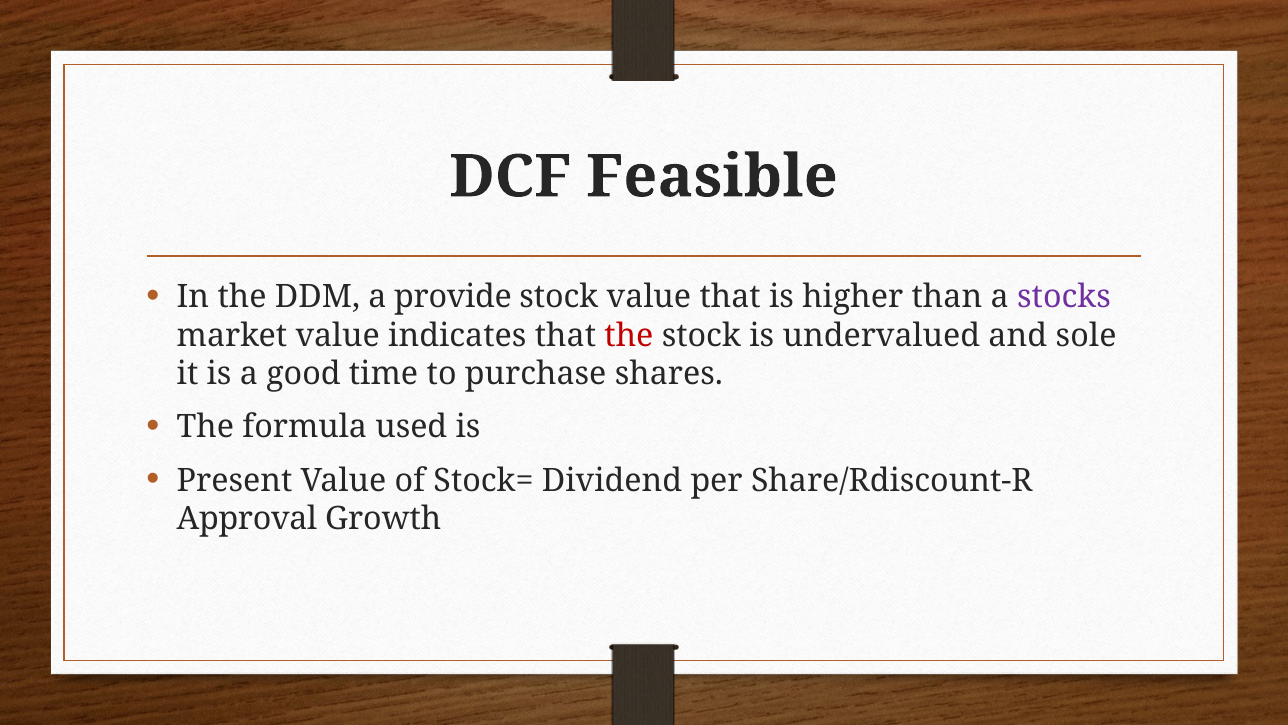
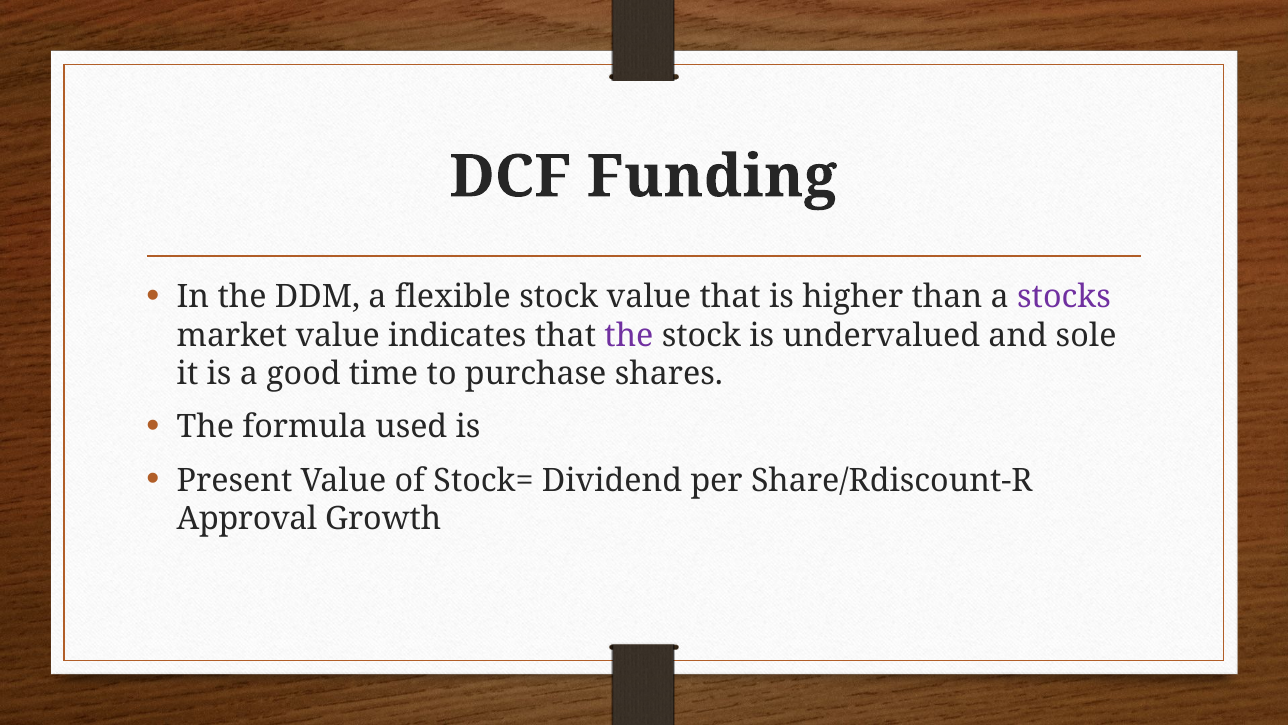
Feasible: Feasible -> Funding (712, 177)
provide: provide -> flexible (453, 297)
the colour: red -> purple (629, 335)
